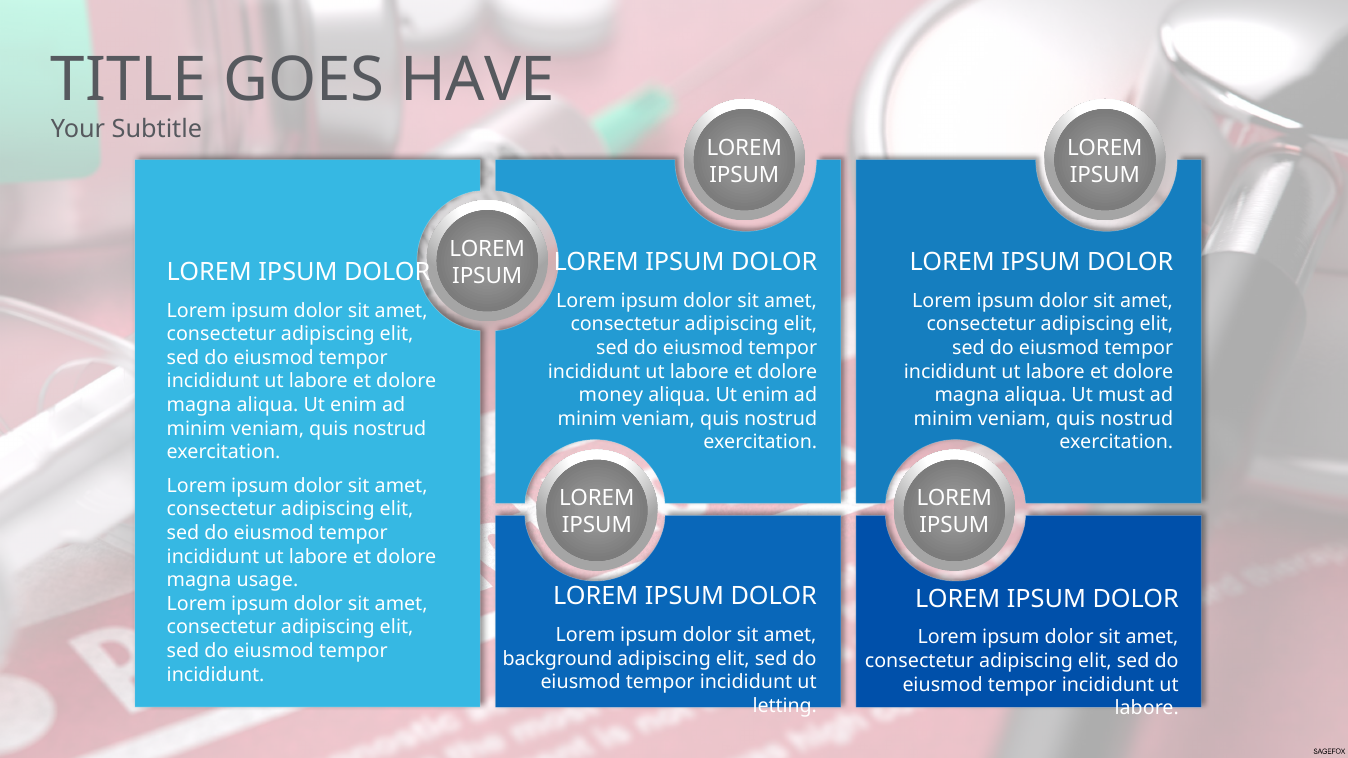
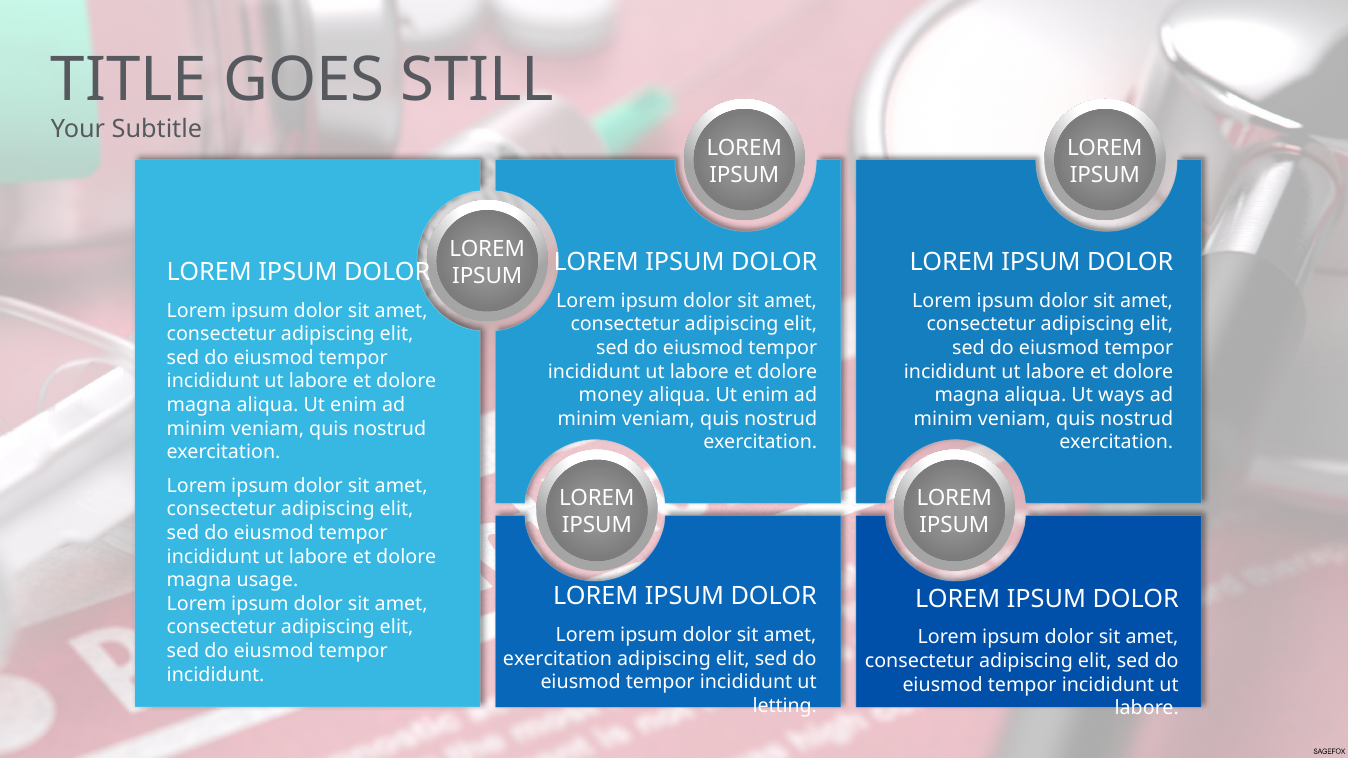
HAVE: HAVE -> STILL (477, 80)
must: must -> ways (1121, 395)
background: background -> exercitation (558, 659)
